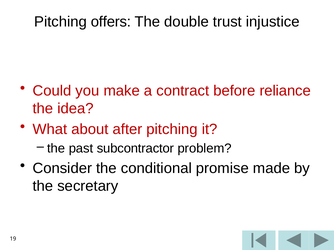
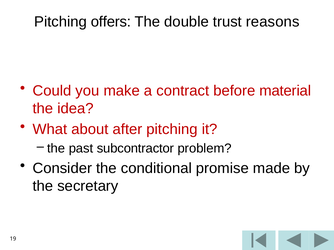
injustice: injustice -> reasons (273, 22)
reliance: reliance -> material (285, 91)
